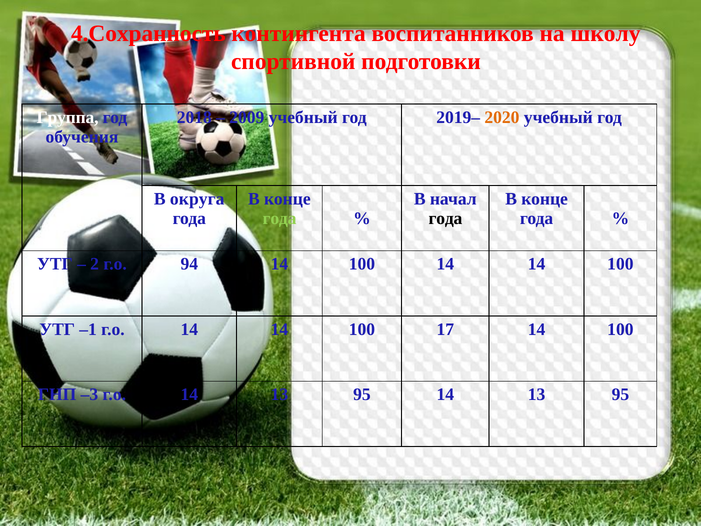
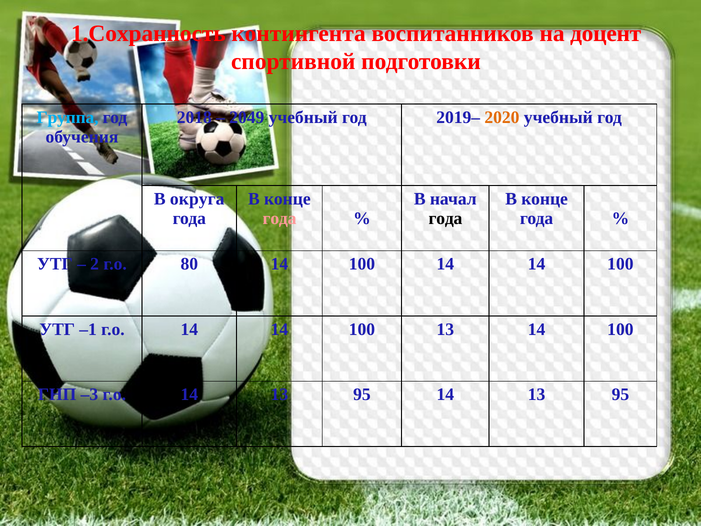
4.Сохранность: 4.Сохранность -> 1.Сохранность (148, 34)
школу: школу -> доцент (606, 34)
Группа colour: white -> light blue (68, 117)
2009: 2009 -> 2049 (247, 117)
года colour: light green -> pink (280, 218)
94: 94 -> 80 (189, 264)
100 17: 17 -> 13 (445, 329)
